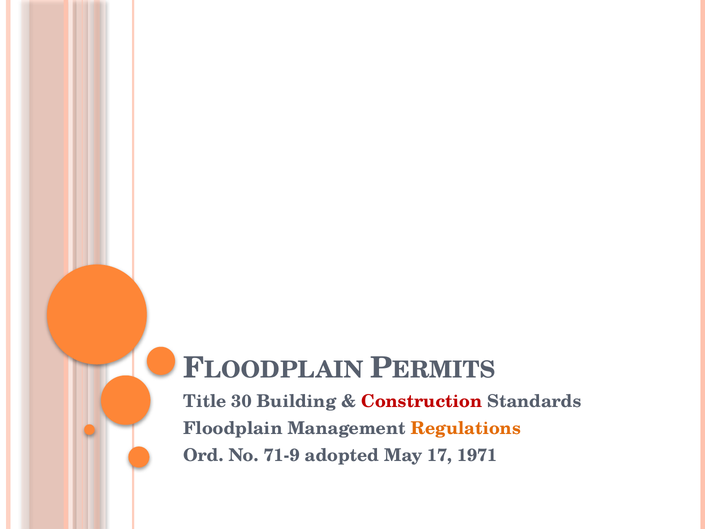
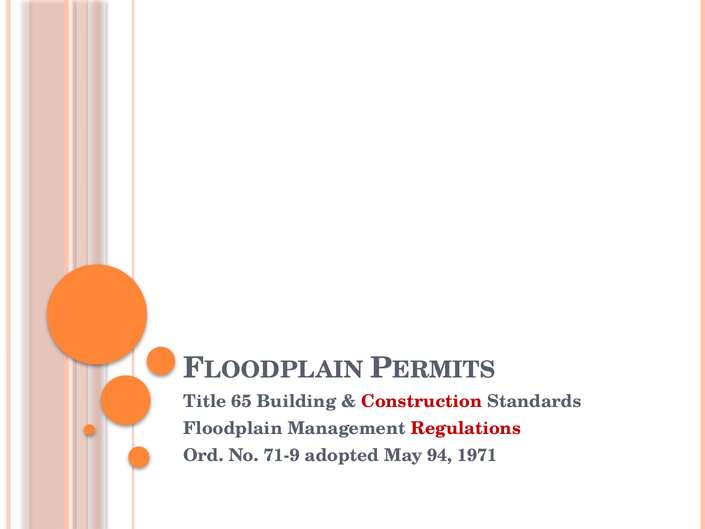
30: 30 -> 65 (242, 401)
Regulations colour: orange -> red (466, 428)
17: 17 -> 94 (440, 455)
